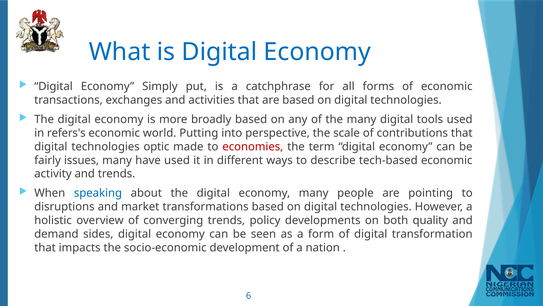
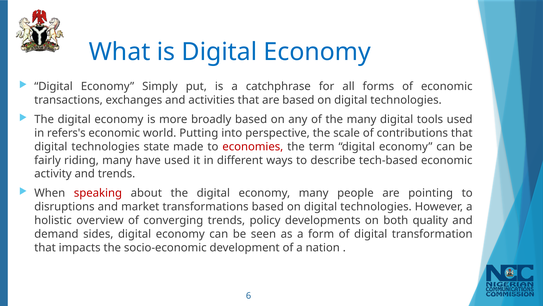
optic: optic -> state (156, 146)
issues: issues -> riding (81, 160)
speaking colour: blue -> red (98, 193)
